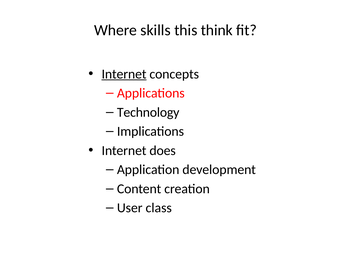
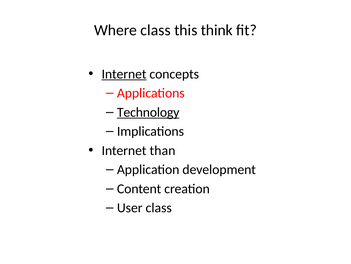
Where skills: skills -> class (156, 30)
Technology underline: none -> present (148, 112)
does: does -> than (163, 150)
